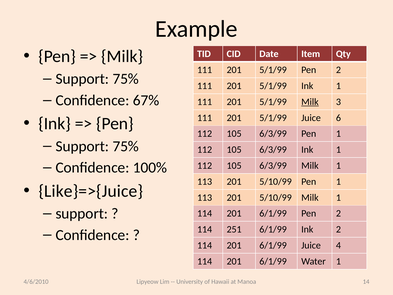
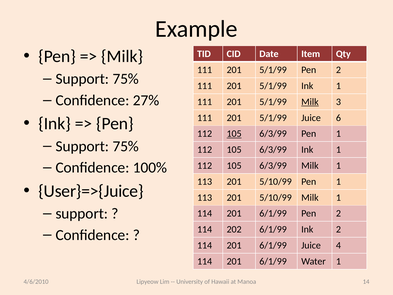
67%: 67% -> 27% (146, 100)
105 underline: none -> present (234, 134)
Like}=>{Juice: Like}=>{Juice -> User}=>{Juice (91, 191)
251: 251 -> 202 (234, 229)
